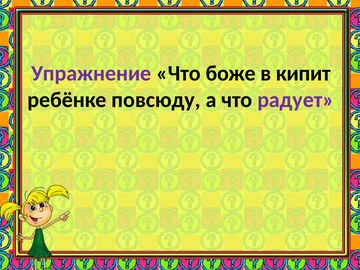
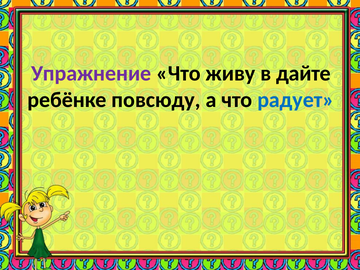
боже: боже -> живу (231, 73)
кипит: кипит -> дайте (303, 73)
радует colour: purple -> blue (296, 100)
